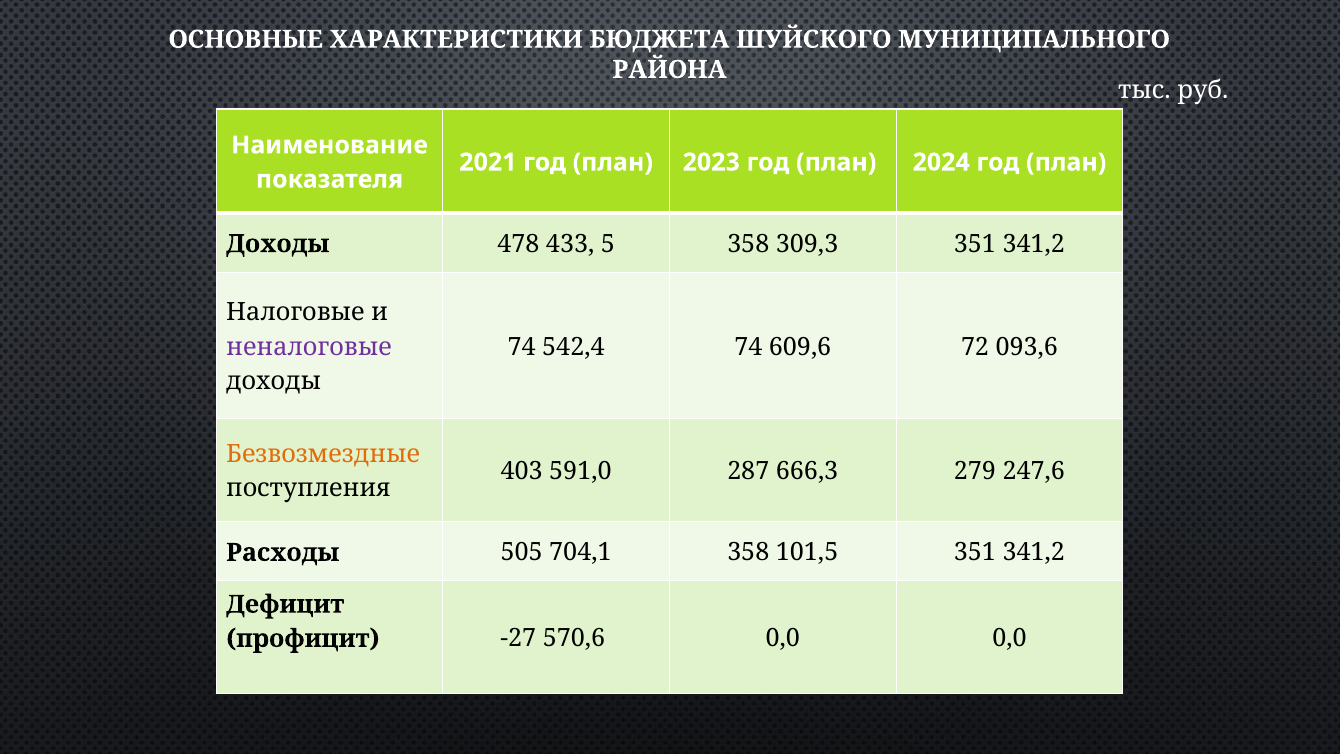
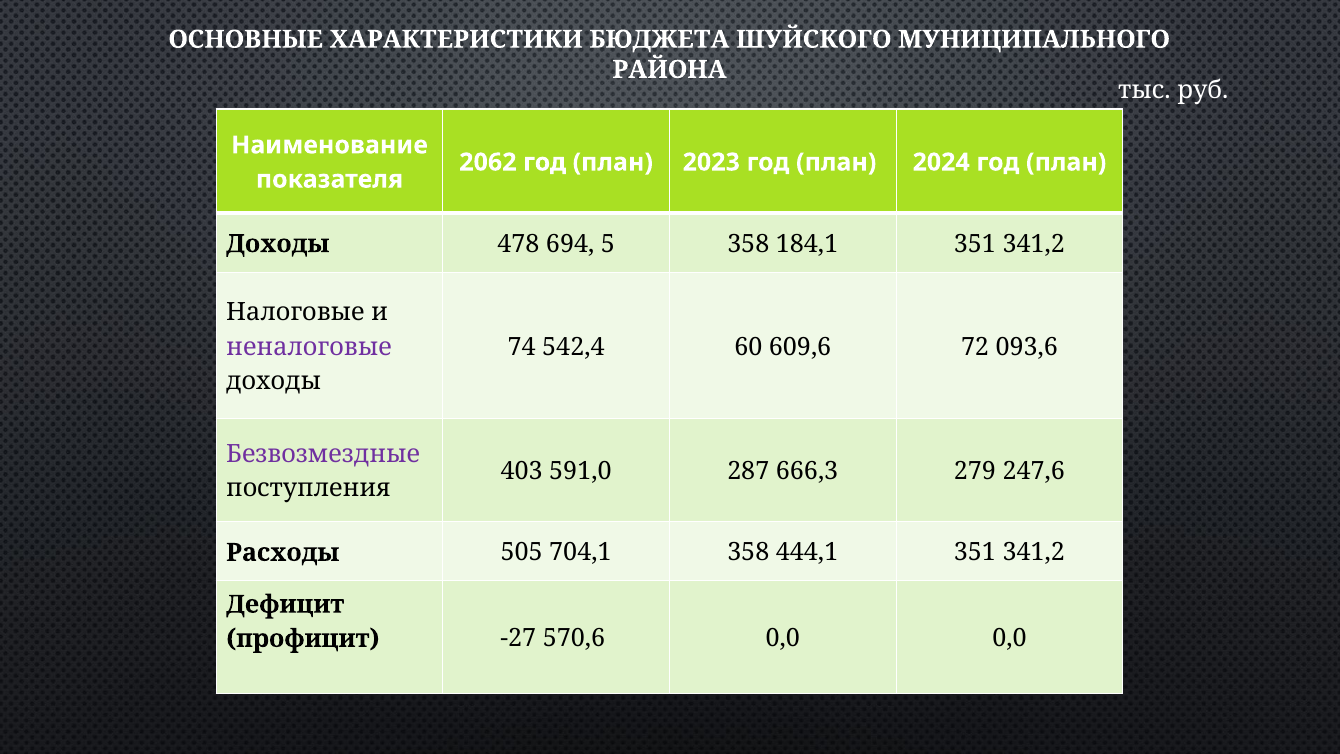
2021: 2021 -> 2062 (488, 162)
433: 433 -> 694 (570, 244)
309,3: 309,3 -> 184,1 (807, 244)
542,4 74: 74 -> 60 (748, 347)
Безвозмездные colour: orange -> purple (323, 454)
101,5: 101,5 -> 444,1 (807, 552)
